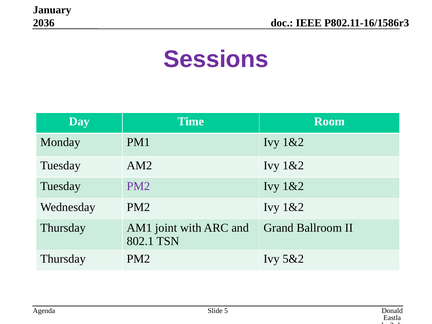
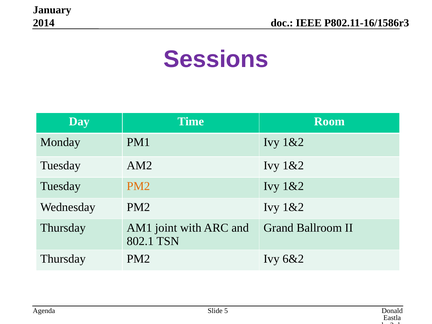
2036: 2036 -> 2014 (44, 23)
PM2 colour: purple -> orange (138, 186)
5&2: 5&2 -> 6&2 (293, 259)
